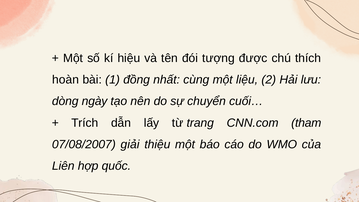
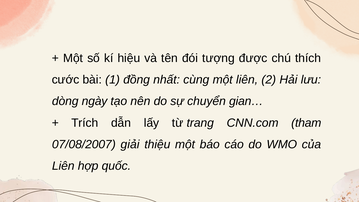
hoàn: hoàn -> cước (66, 80)
một liệu: liệu -> liên (247, 80)
cuối…: cuối… -> gian… (246, 101)
